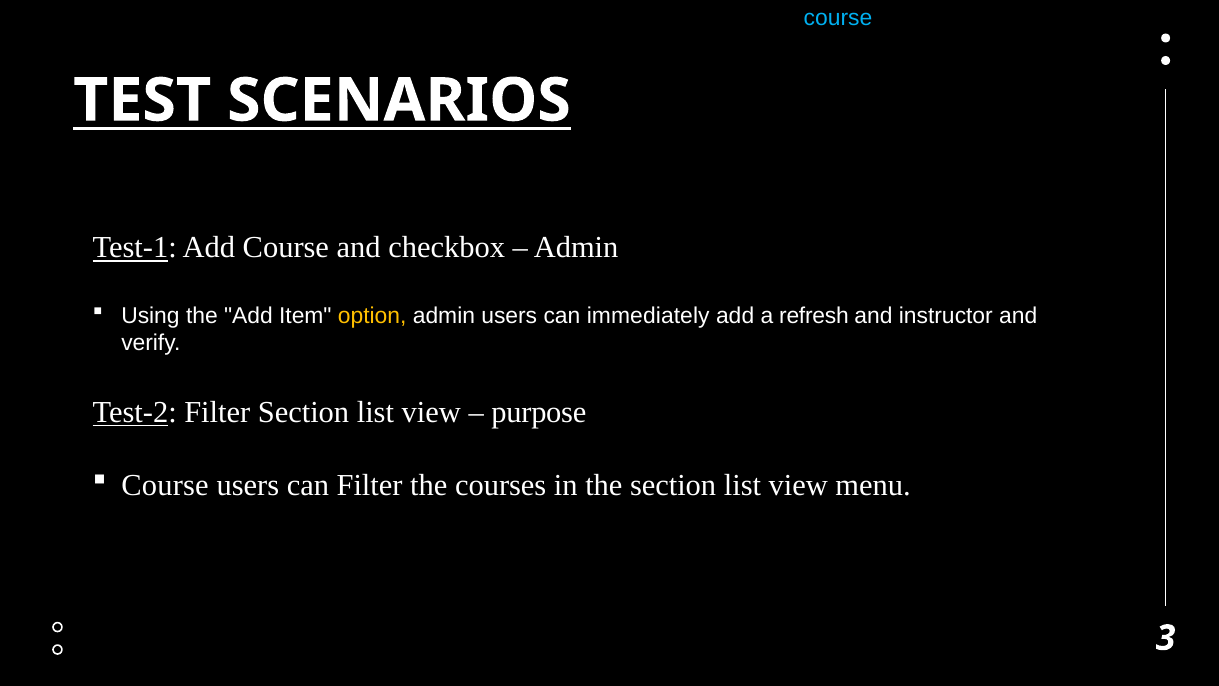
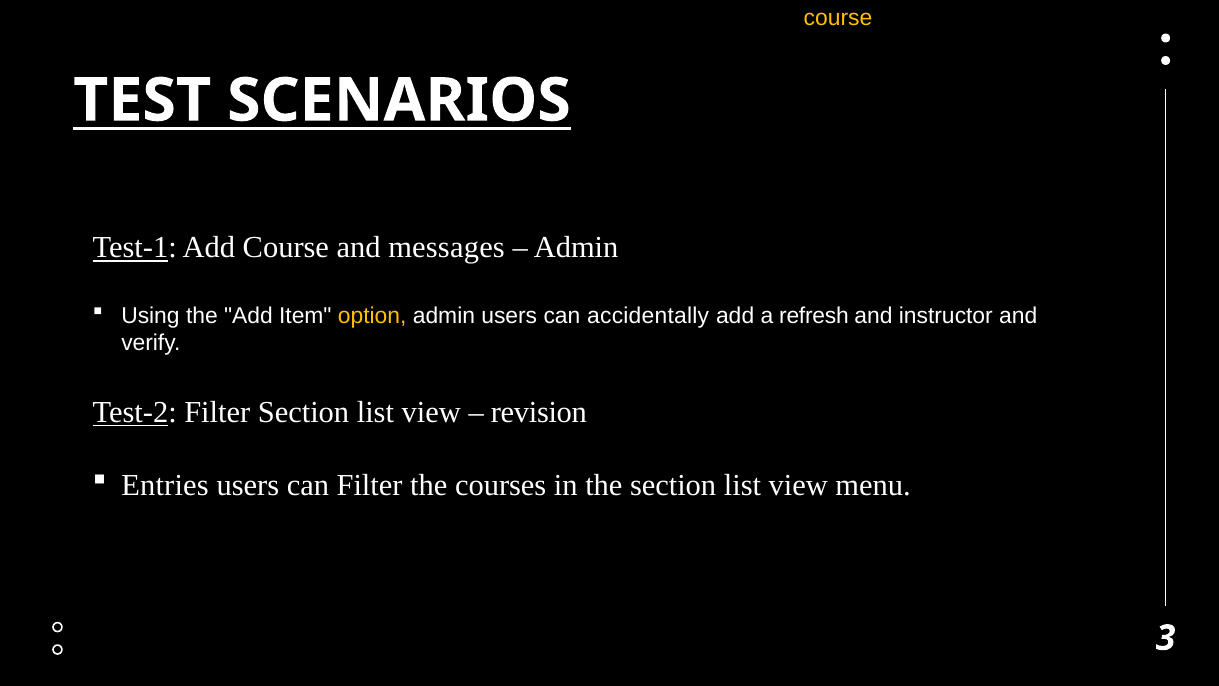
course colour: light blue -> yellow (838, 18)
checkbox: checkbox -> messages (447, 247)
users can immediately: immediately -> accidentally (648, 315)
purpose: purpose -> revision (539, 412)
Course: Course -> Entries (165, 485)
